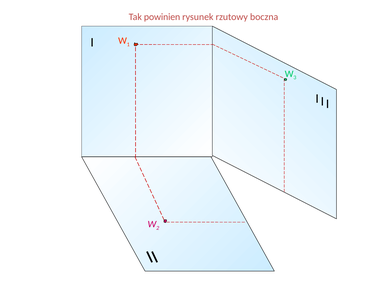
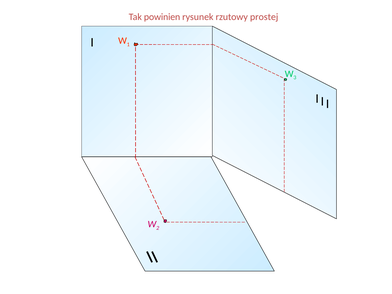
boczna: boczna -> prostej (264, 17)
